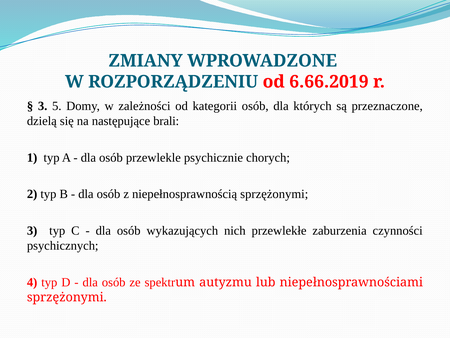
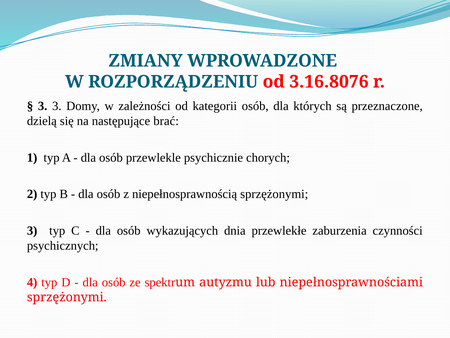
6.66.2019: 6.66.2019 -> 3.16.8076 (329, 82)
3 5: 5 -> 3 (57, 106)
brali: brali -> brać (166, 121)
nich: nich -> dnia (235, 230)
